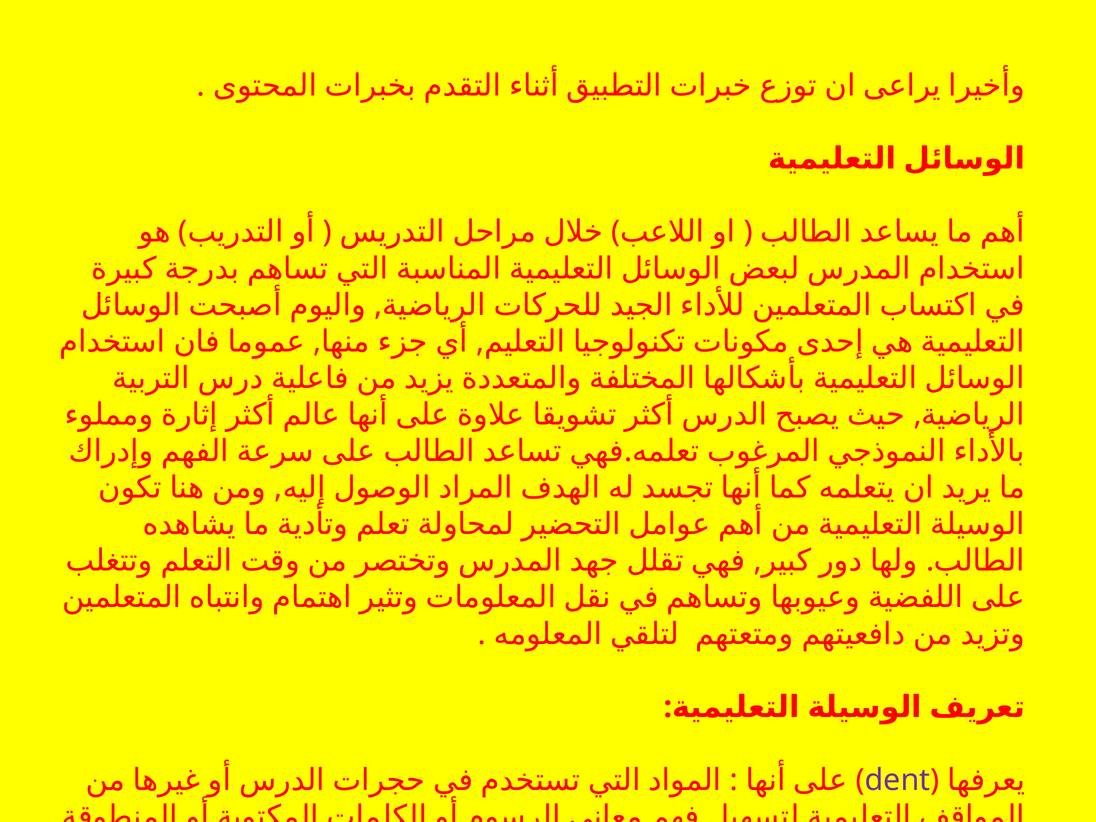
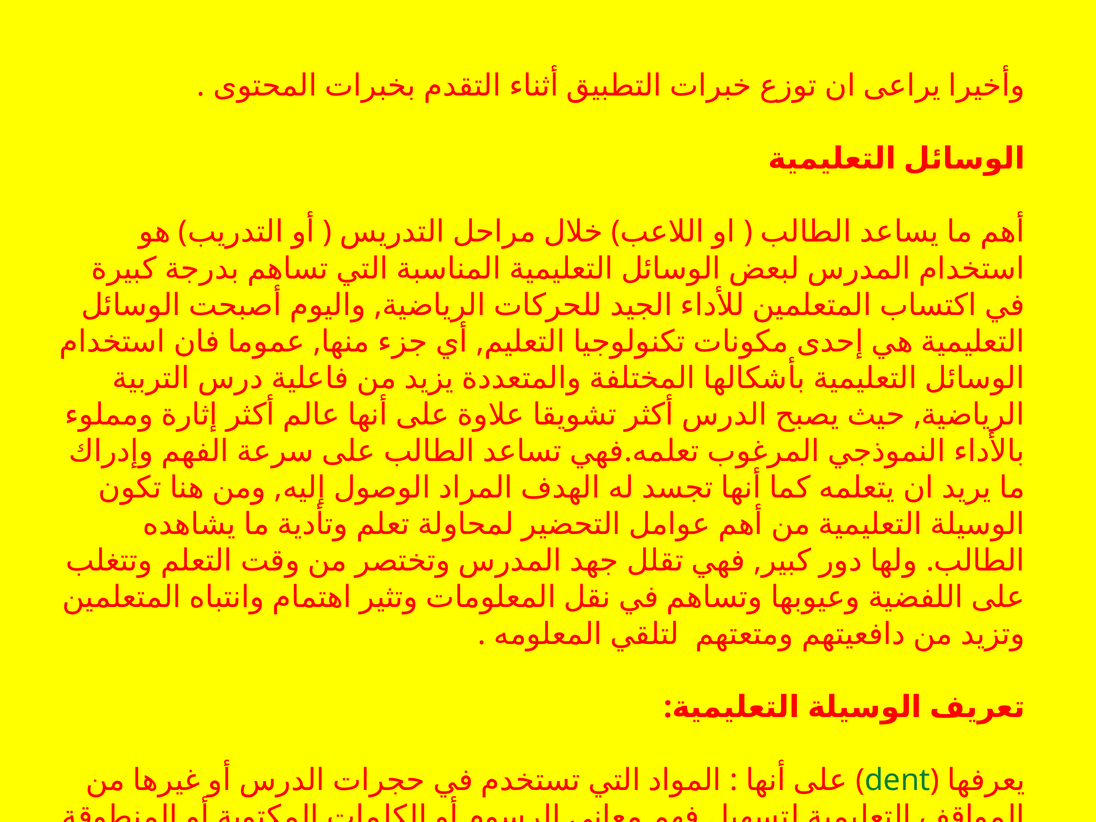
dent colour: purple -> green (897, 780)
